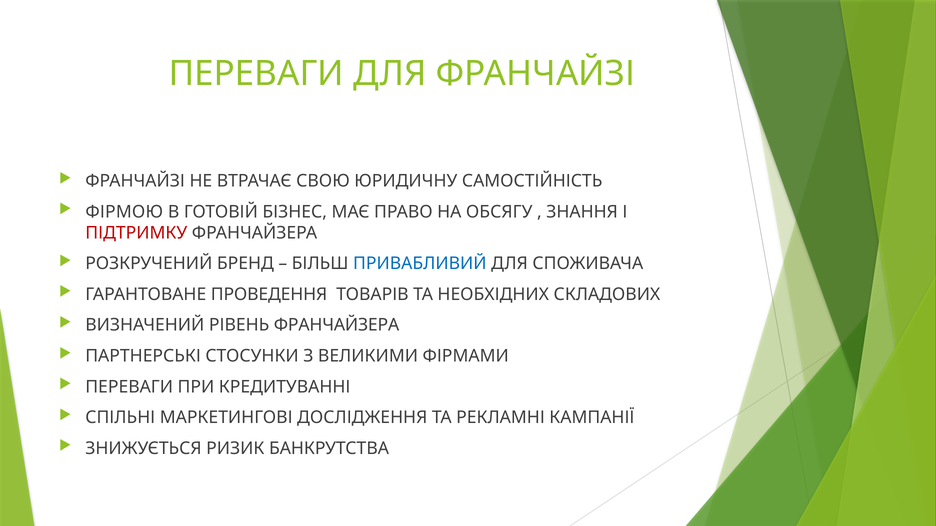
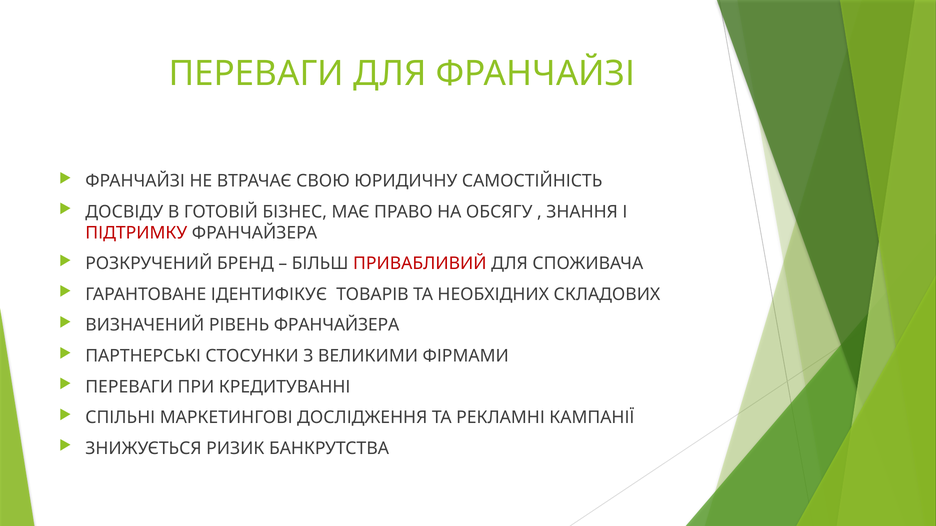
ФІРМОЮ: ФІРМОЮ -> ДОСВІДУ (124, 212)
ПРИВАБЛИВИЙ colour: blue -> red (420, 264)
ПРОВЕДЕННЯ: ПРОВЕДЕННЯ -> ІДЕНТИФІКУЄ (269, 295)
